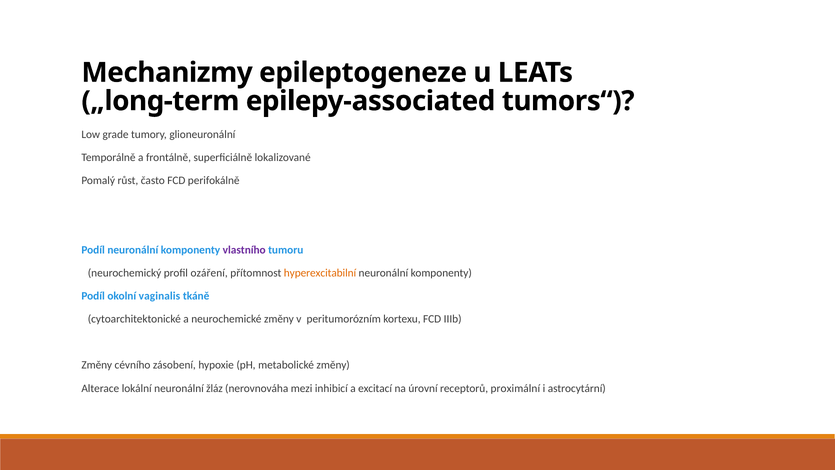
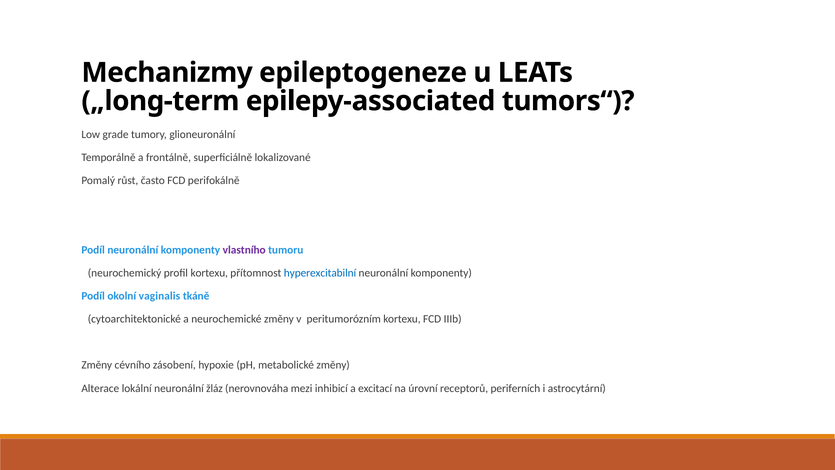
profil ozáření: ozáření -> kortexu (209, 273)
hyperexcitabilní colour: orange -> blue (320, 273)
proximální: proximální -> periferních (515, 388)
